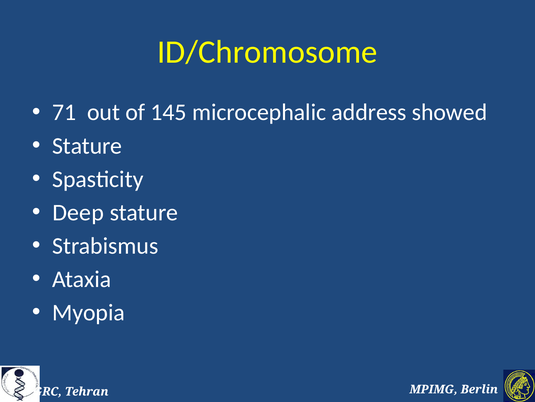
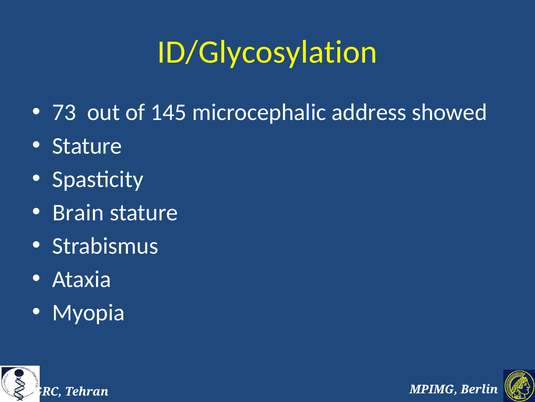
ID/Chromosome: ID/Chromosome -> ID/Glycosylation (267, 52)
71: 71 -> 73 (64, 112)
Deep: Deep -> Brain (78, 212)
